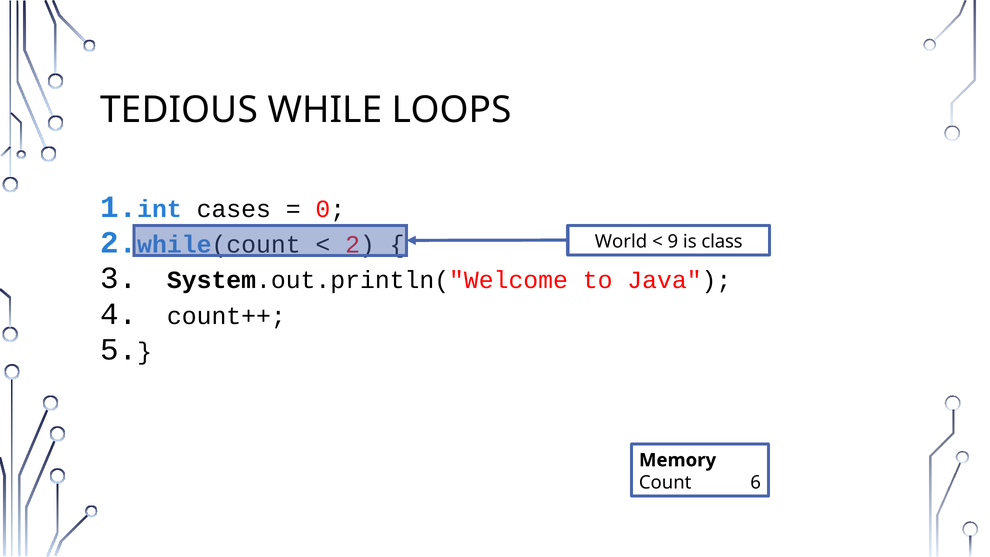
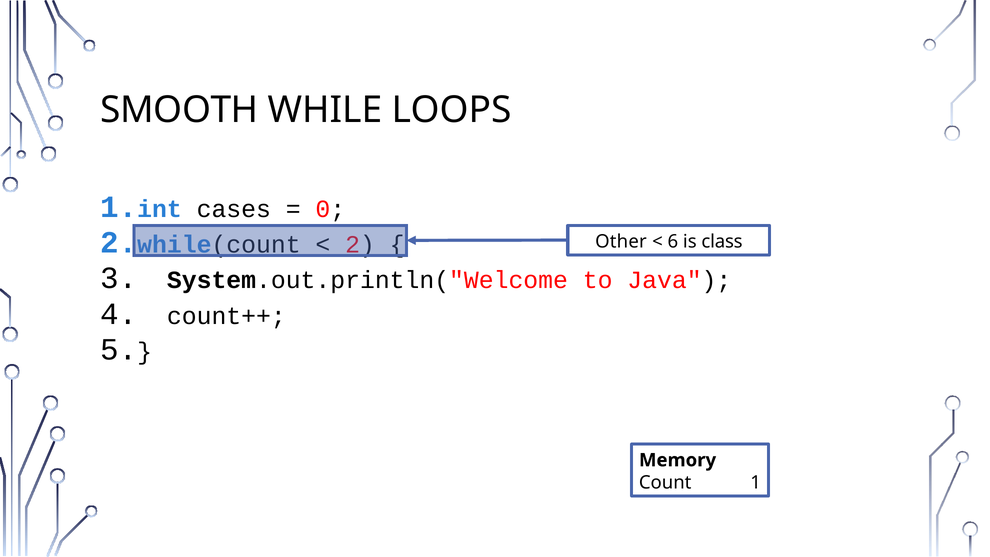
TEDIOUS: TEDIOUS -> SMOOTH (179, 110)
World: World -> Other (621, 241)
9: 9 -> 6 (673, 241)
Count 6: 6 -> 1 (756, 482)
